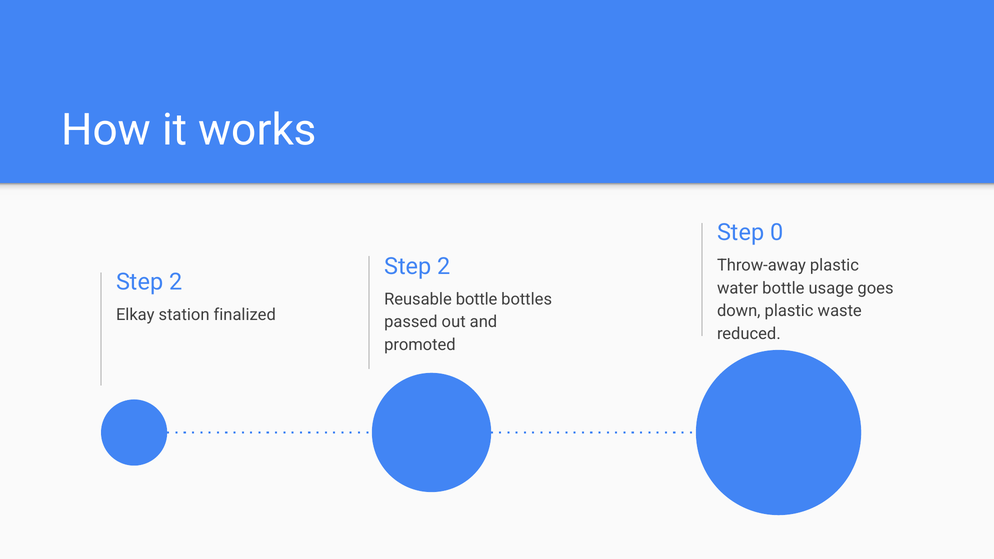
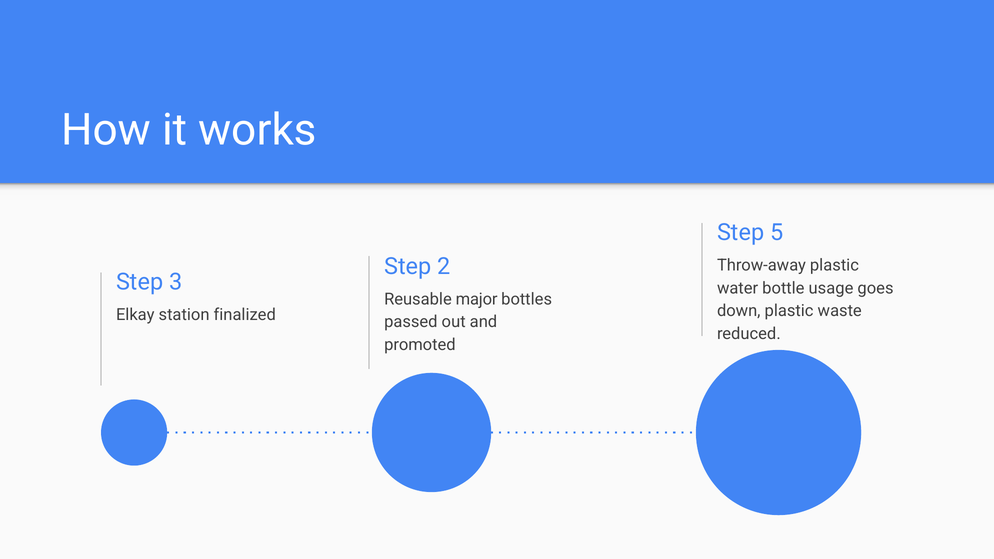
0: 0 -> 5 (777, 233)
2: 2 -> 3 (176, 282)
Reusable bottle: bottle -> major (477, 299)
